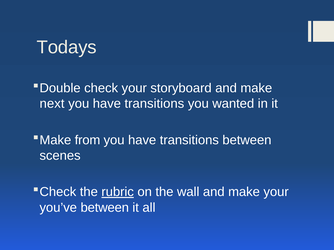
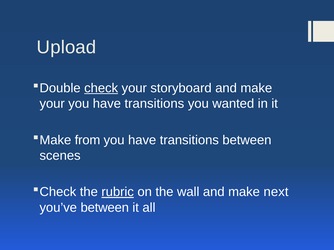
Todays: Todays -> Upload (67, 47)
check underline: none -> present (101, 88)
next: next -> your (52, 104)
make your: your -> next (276, 192)
